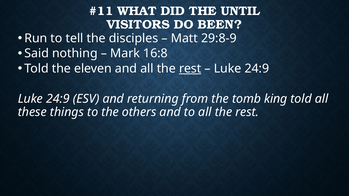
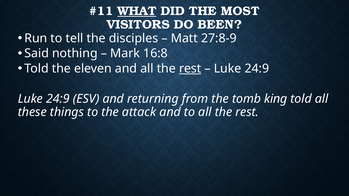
WHAT underline: none -> present (137, 11)
UNTIL: UNTIL -> MOST (240, 11)
29:8-9: 29:8-9 -> 27:8-9 (219, 38)
others: others -> attack (139, 112)
